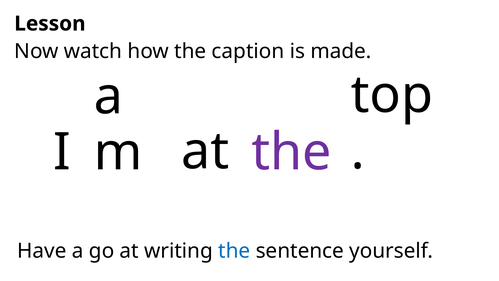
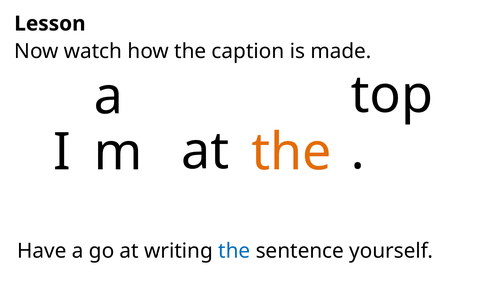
the colour: purple -> orange (292, 152)
